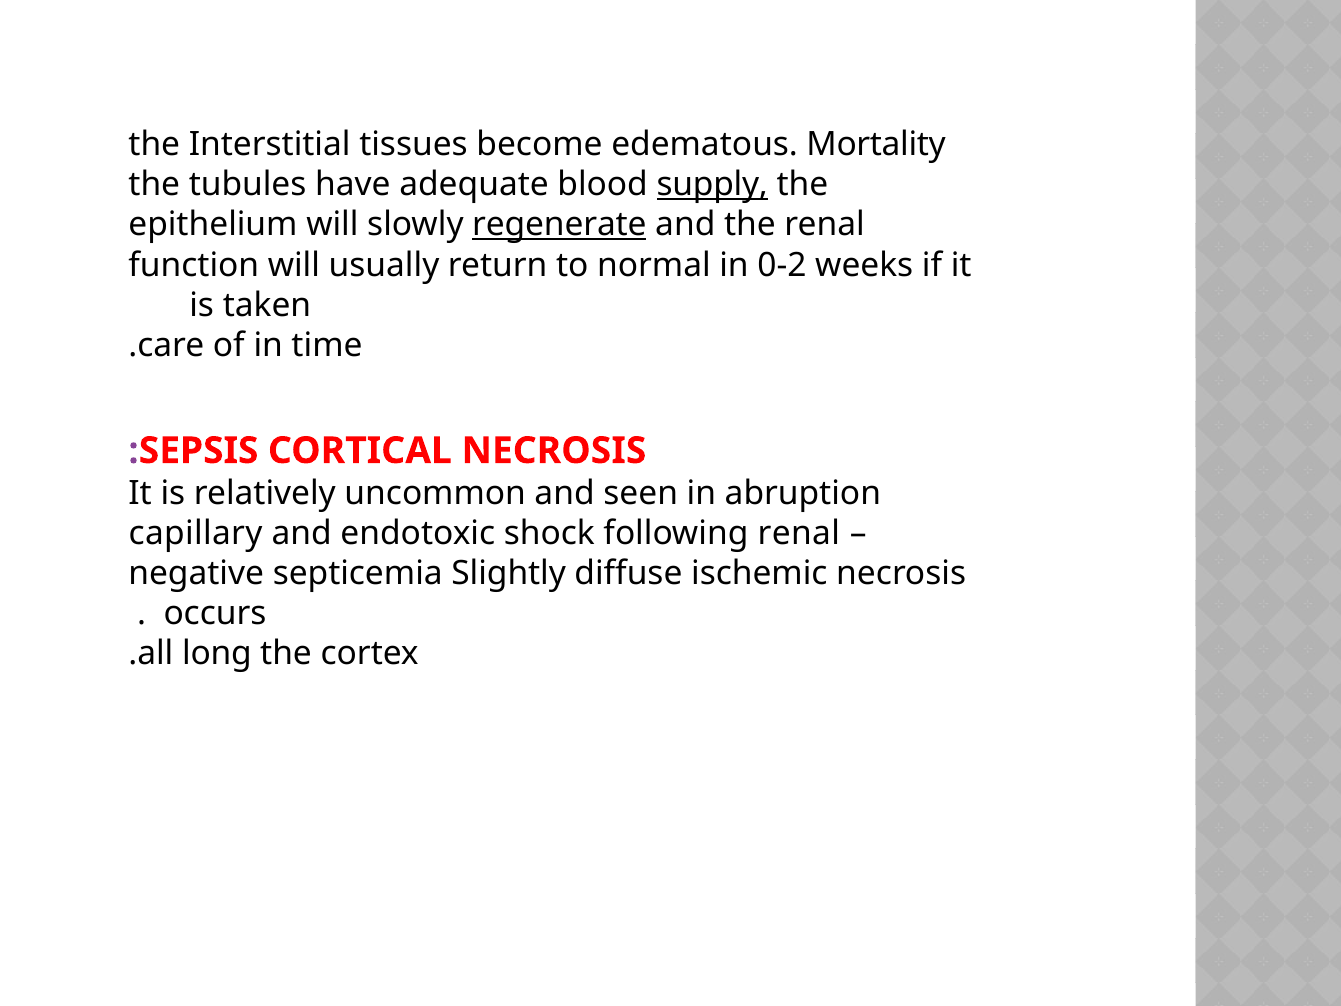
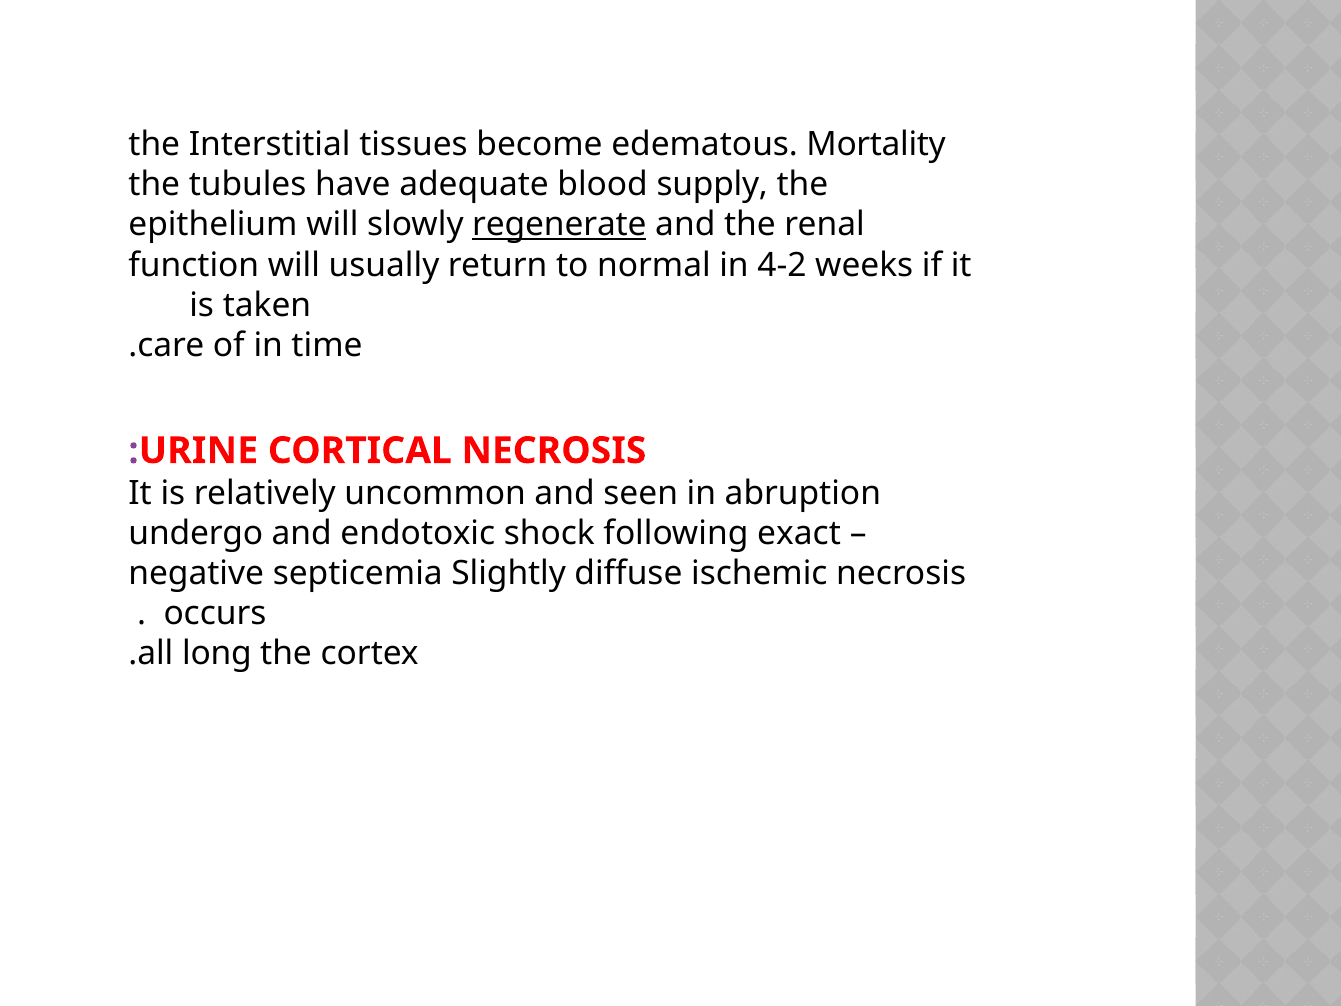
supply underline: present -> none (712, 184)
0-2: 0-2 -> 4-2 (782, 265)
SEPSIS: SEPSIS -> URINE (198, 451)
capillary: capillary -> undergo (196, 533)
following renal: renal -> exact (799, 533)
